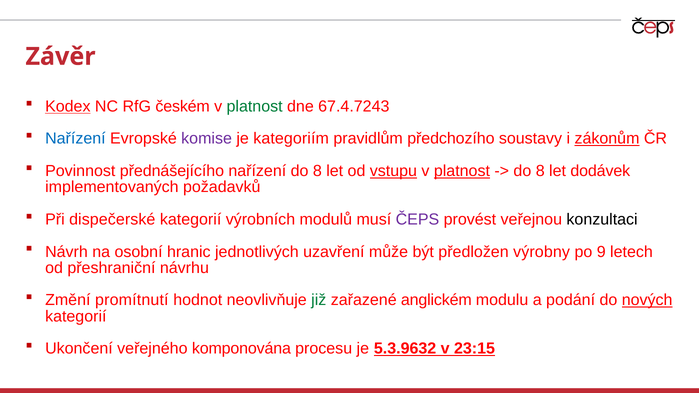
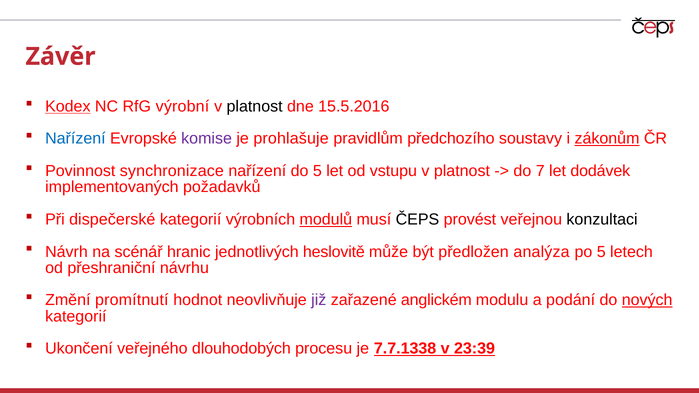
českém: českém -> výrobní (182, 106)
platnost colour: green -> black (255, 106)
67.4.7243: 67.4.7243 -> 15.5.2016 (354, 106)
kategoriím: kategoriím -> prohlašuje (291, 139)
přednášejícího: přednášejícího -> synchronizace (172, 171)
nařízení do 8: 8 -> 5 (317, 171)
vstupu underline: present -> none (393, 171)
platnost underline: present -> none (462, 171)
8: 8 -> 7 (540, 171)
modulů underline: none -> present (326, 220)
ČEPS colour: purple -> black (417, 220)
osobní: osobní -> scénář (139, 252)
uzavření: uzavření -> heslovitě (334, 252)
výrobny: výrobny -> analýza (542, 252)
po 9: 9 -> 5 (601, 252)
již colour: green -> purple (319, 300)
komponována: komponována -> dlouhodobých (241, 349)
5.3.9632: 5.3.9632 -> 7.7.1338 (405, 349)
23:15: 23:15 -> 23:39 (475, 349)
